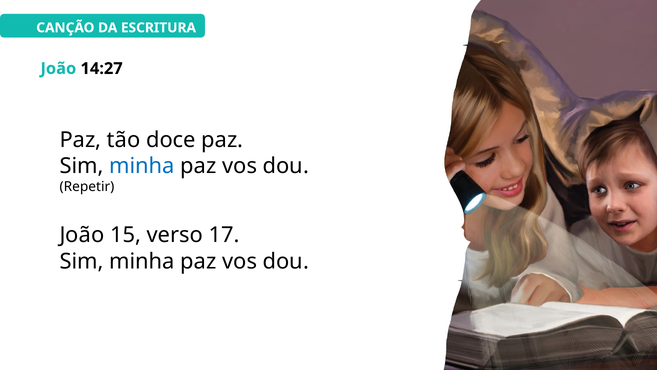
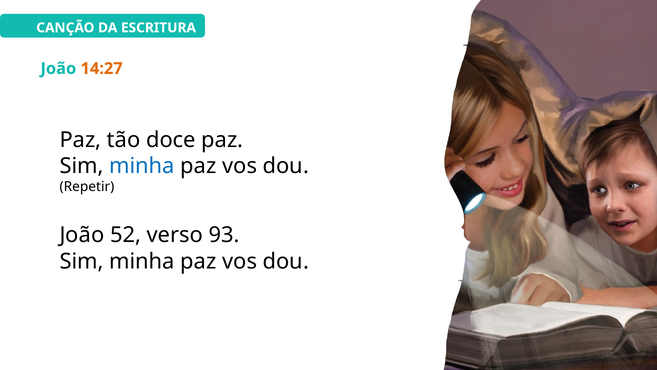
14:27 colour: black -> orange (102, 68)
15: 15 -> 52 (125, 235)
17: 17 -> 93 (224, 235)
